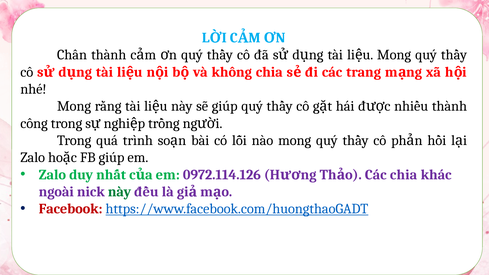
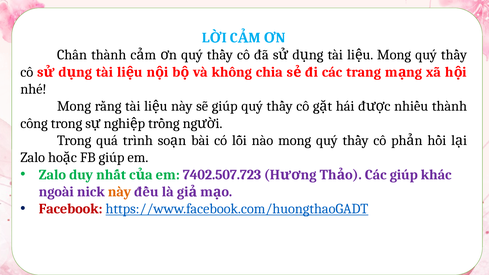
0972.114.126: 0972.114.126 -> 7402.507.723 (222, 175)
Các chia: chia -> giúp (404, 175)
này colour: green -> orange (120, 192)
